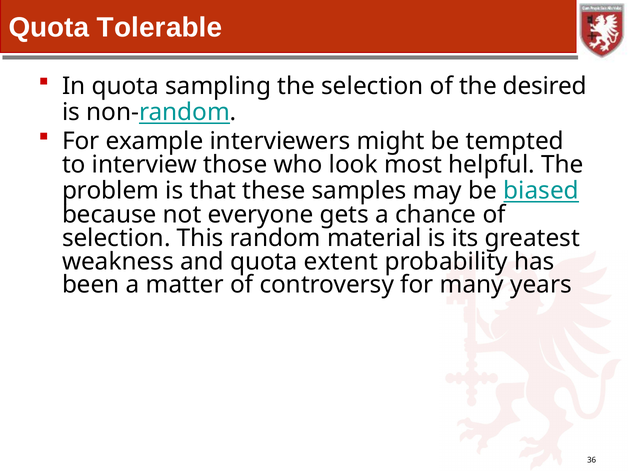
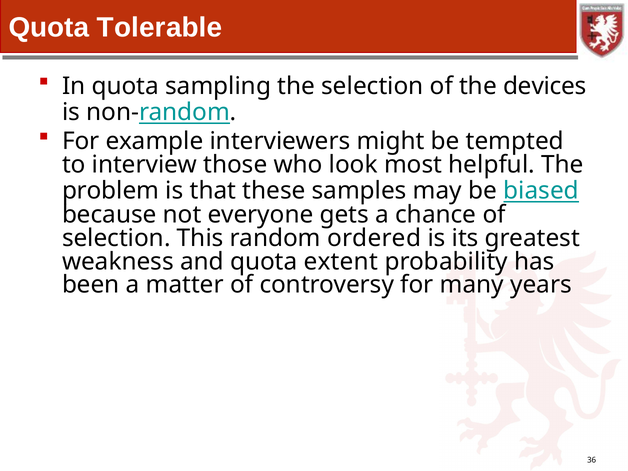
desired: desired -> devices (545, 86)
material: material -> ordered (374, 238)
